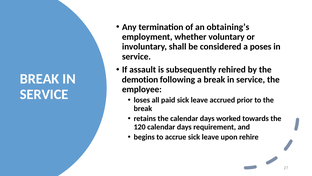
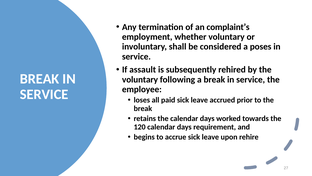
obtaining’s: obtaining’s -> complaint’s (228, 27)
demotion: demotion -> voluntary (140, 79)
